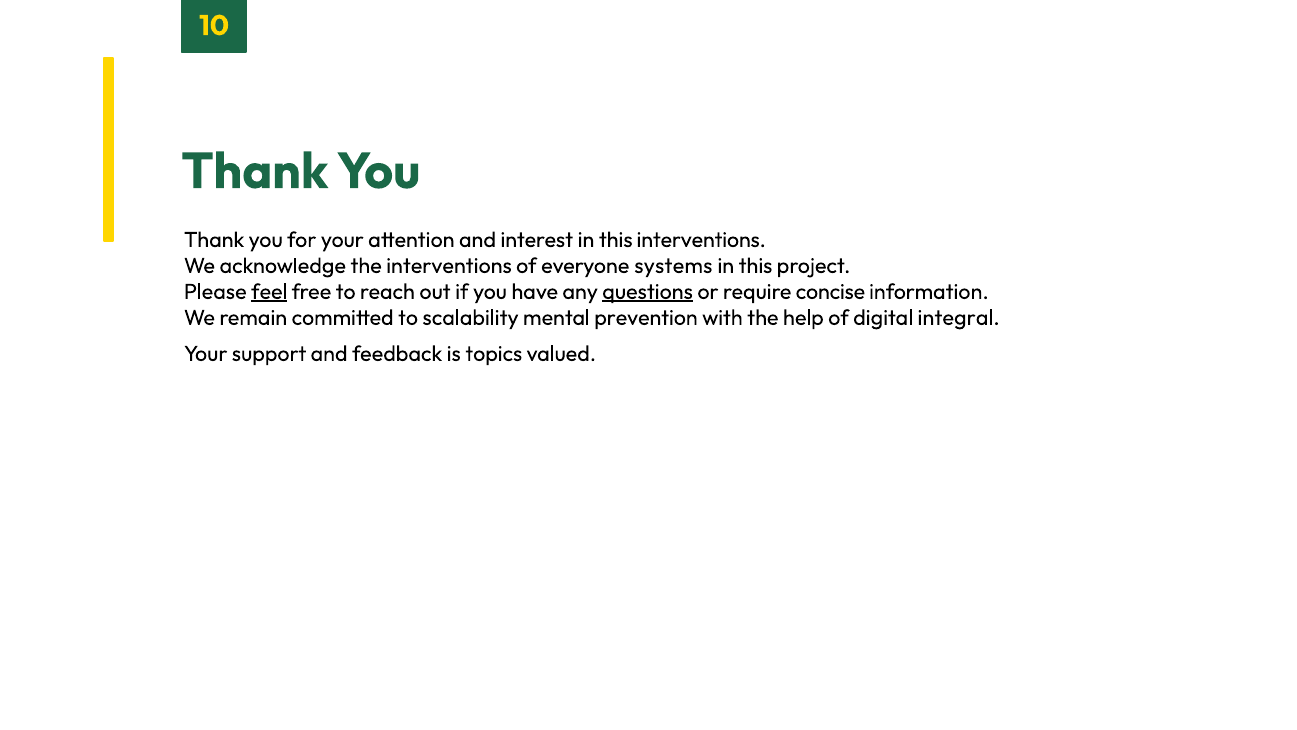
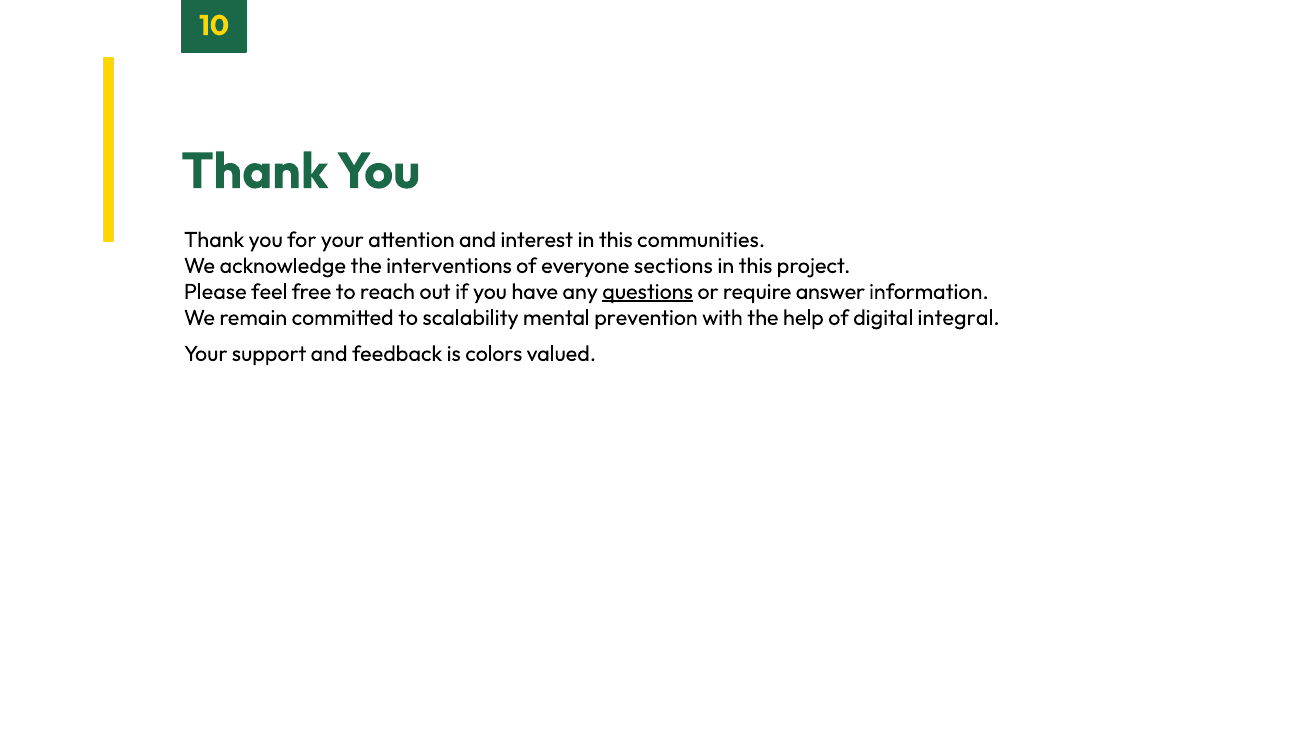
this interventions: interventions -> communities (701, 240)
systems: systems -> sections (673, 266)
feel underline: present -> none (269, 292)
concise: concise -> answer (830, 292)
topics: topics -> colors (494, 354)
